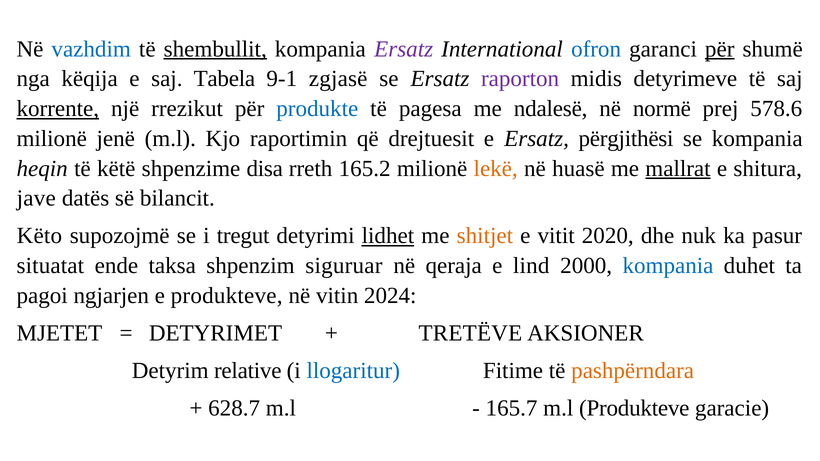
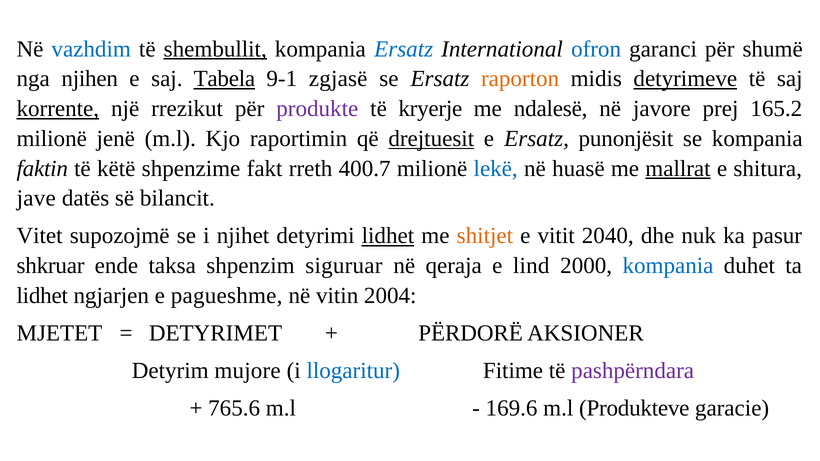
Ersatz colour: purple -> blue (404, 49)
për underline: present -> none (720, 49)
këqija: këqija -> njihen (90, 79)
Tabela underline: none -> present (224, 79)
raporton colour: purple -> orange (520, 79)
detyrimeve underline: none -> present (685, 79)
produkte colour: blue -> purple (317, 109)
pagesa: pagesa -> kryerje (430, 109)
normë: normë -> javore (662, 109)
578.6: 578.6 -> 165.2 (776, 109)
drejtuesit underline: none -> present (431, 139)
përgjithësi: përgjithësi -> punonjësit (626, 139)
heqin: heqin -> faktin (42, 169)
disa: disa -> fakt (265, 169)
165.2: 165.2 -> 400.7 (365, 169)
lekë colour: orange -> blue (496, 169)
Këto: Këto -> Vitet (40, 236)
tregut: tregut -> njihet (243, 236)
2020: 2020 -> 2040 (608, 236)
situatat: situatat -> shkruar (51, 266)
pagoi: pagoi -> lidhet (42, 296)
e produkteve: produkteve -> pagueshme (227, 296)
2024: 2024 -> 2004 (390, 296)
TRETËVE: TRETËVE -> PËRDORË (471, 333)
relative: relative -> mujore (248, 371)
pashpërndara colour: orange -> purple (633, 371)
628.7: 628.7 -> 765.6 (234, 409)
165.7: 165.7 -> 169.6 (512, 409)
